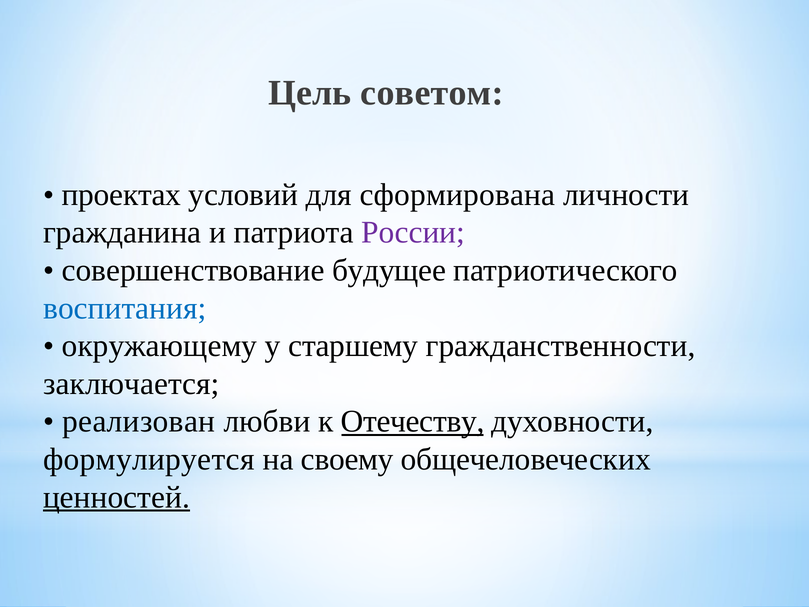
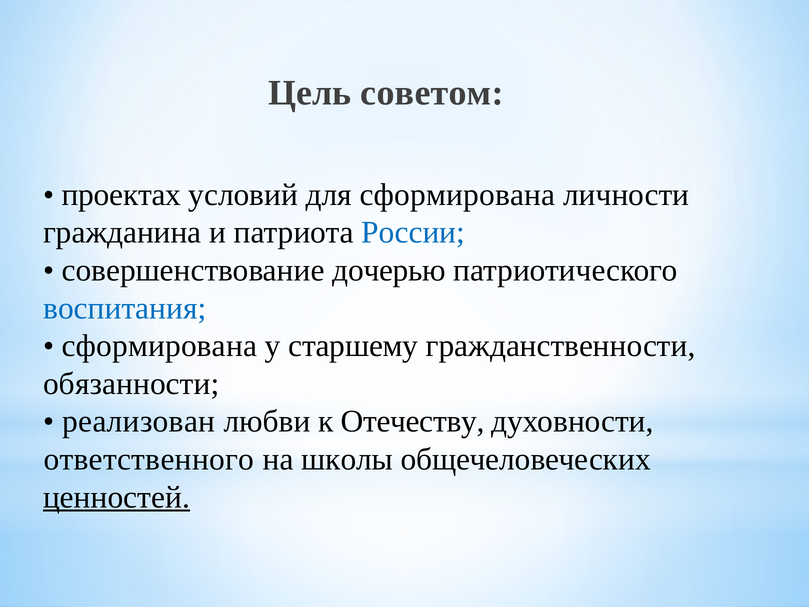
России colour: purple -> blue (413, 233)
будущее: будущее -> дочерью (389, 270)
окружающему: окружающему -> сформирована (159, 346)
заключается: заключается -> обязанности (131, 384)
Отечеству underline: present -> none (413, 421)
формулируется: формулируется -> ответственного (149, 459)
своему: своему -> школы (347, 459)
